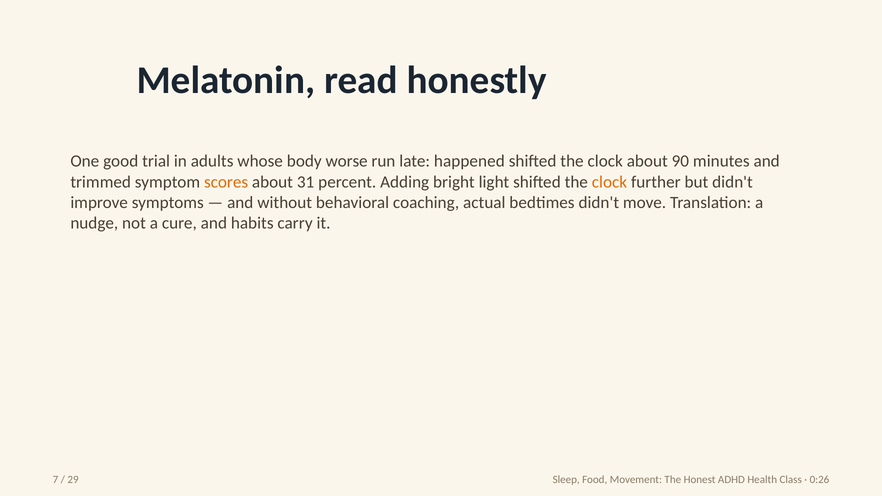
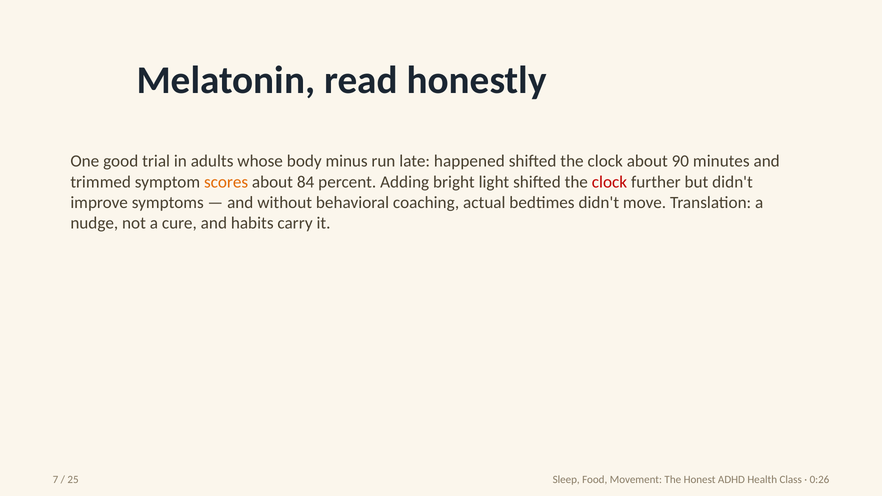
worse: worse -> minus (347, 161)
31: 31 -> 84 (306, 182)
clock colour: orange -> red (609, 182)
29: 29 -> 25 (73, 480)
